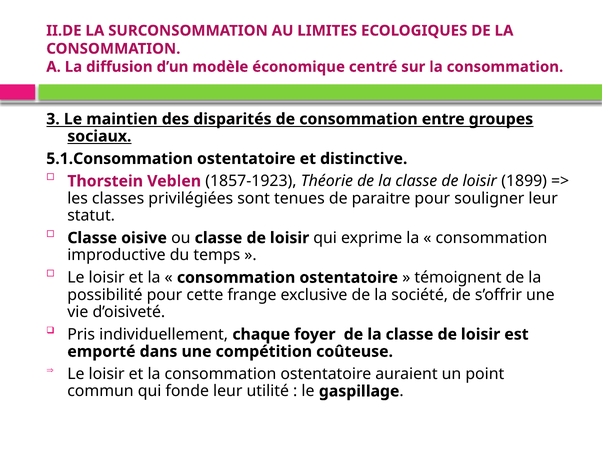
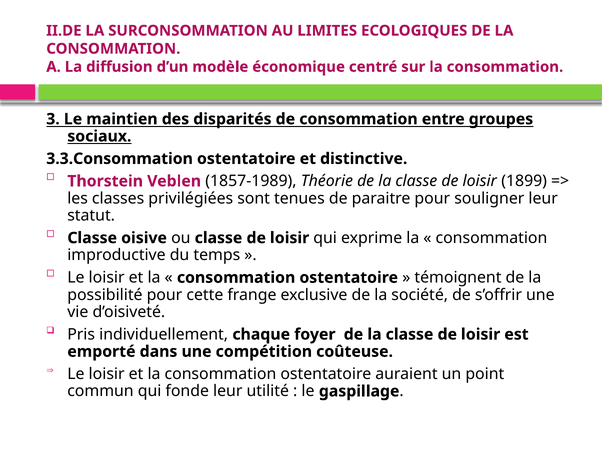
5.1.Consommation: 5.1.Consommation -> 3.3.Consommation (120, 159)
1857-1923: 1857-1923 -> 1857-1989 (251, 181)
